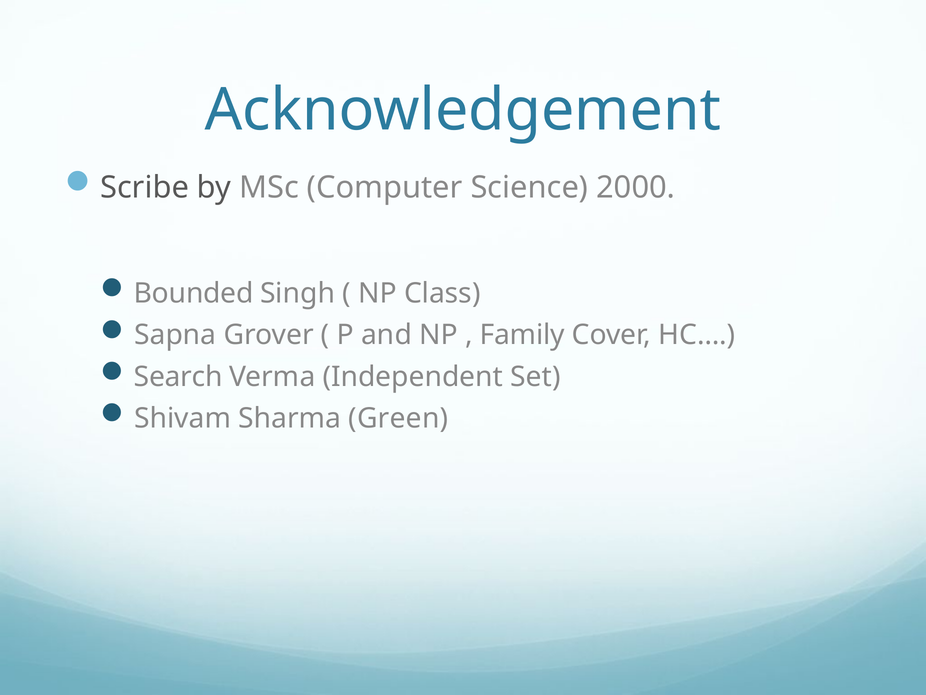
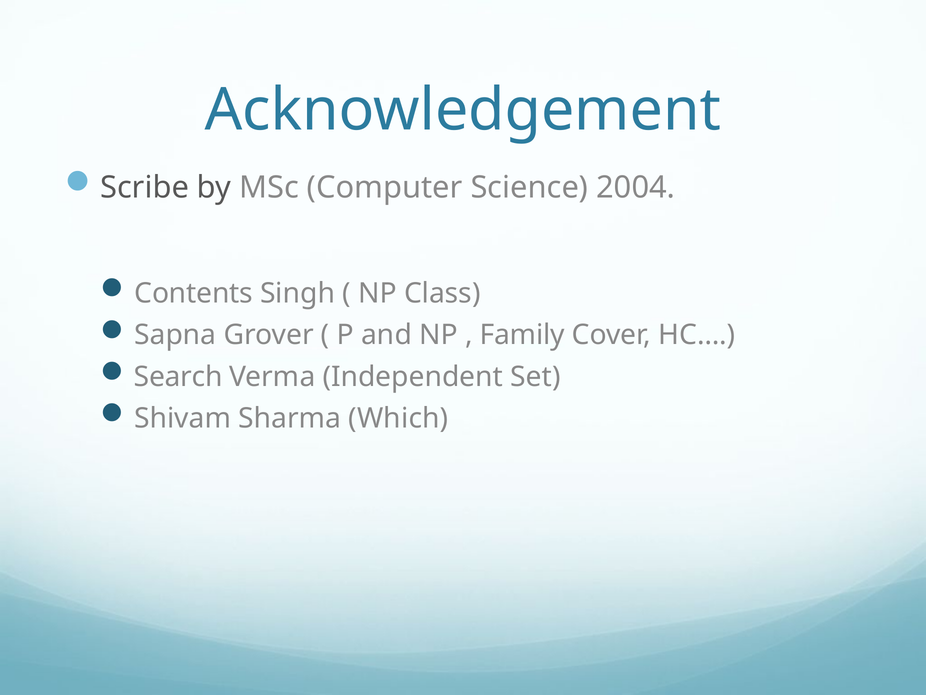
2000: 2000 -> 2004 (636, 187)
Bounded: Bounded -> Contents (194, 293)
Green: Green -> Which (398, 418)
